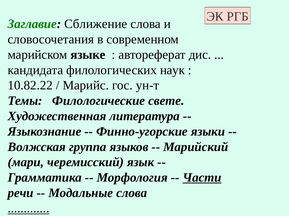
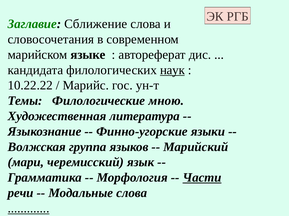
наук underline: none -> present (172, 70)
10.82.22: 10.82.22 -> 10.22.22 (30, 86)
свете: свете -> мною (166, 101)
